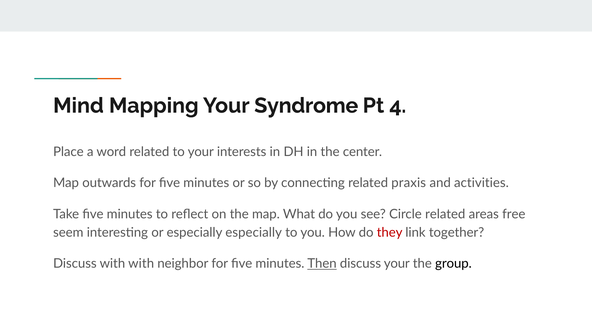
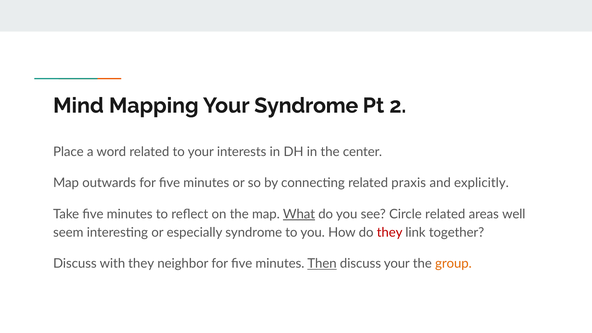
4: 4 -> 2 (398, 106)
activities: activities -> explicitly (481, 183)
What underline: none -> present (299, 214)
free: free -> well (514, 214)
especially especially: especially -> syndrome (254, 232)
with with: with -> they (141, 264)
group colour: black -> orange (453, 264)
